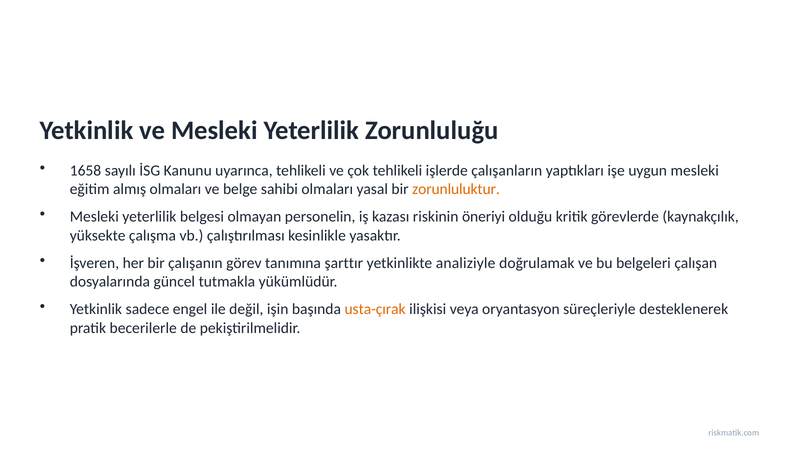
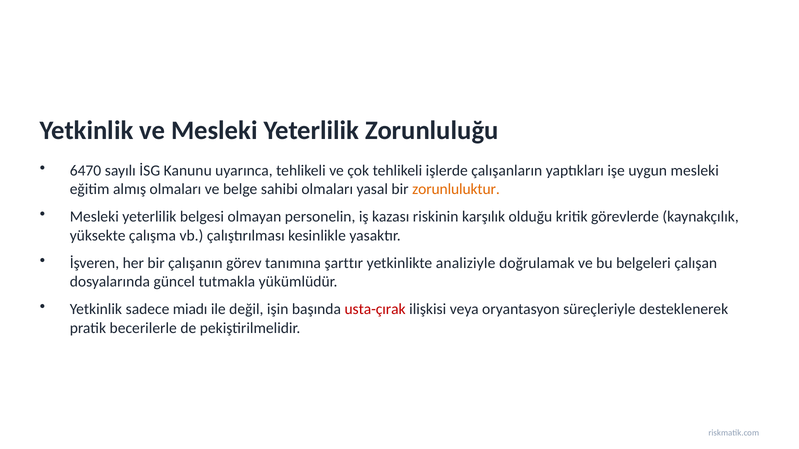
1658: 1658 -> 6470 (85, 171)
öneriyi: öneriyi -> karşılık (484, 217)
engel: engel -> miadı (190, 310)
usta-çırak colour: orange -> red (375, 310)
